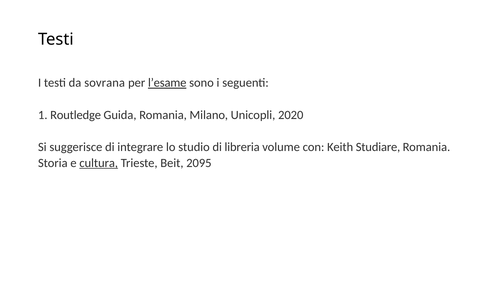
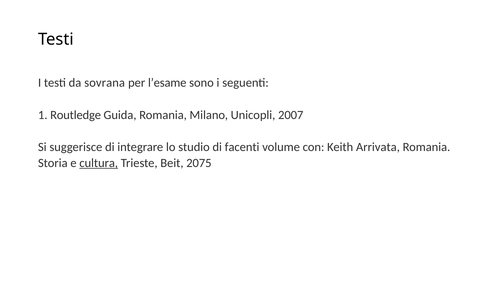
l’esame underline: present -> none (167, 83)
2020: 2020 -> 2007 (291, 115)
libreria: libreria -> facenti (242, 147)
Studiare: Studiare -> Arrivata (378, 147)
2095: 2095 -> 2075 (199, 163)
